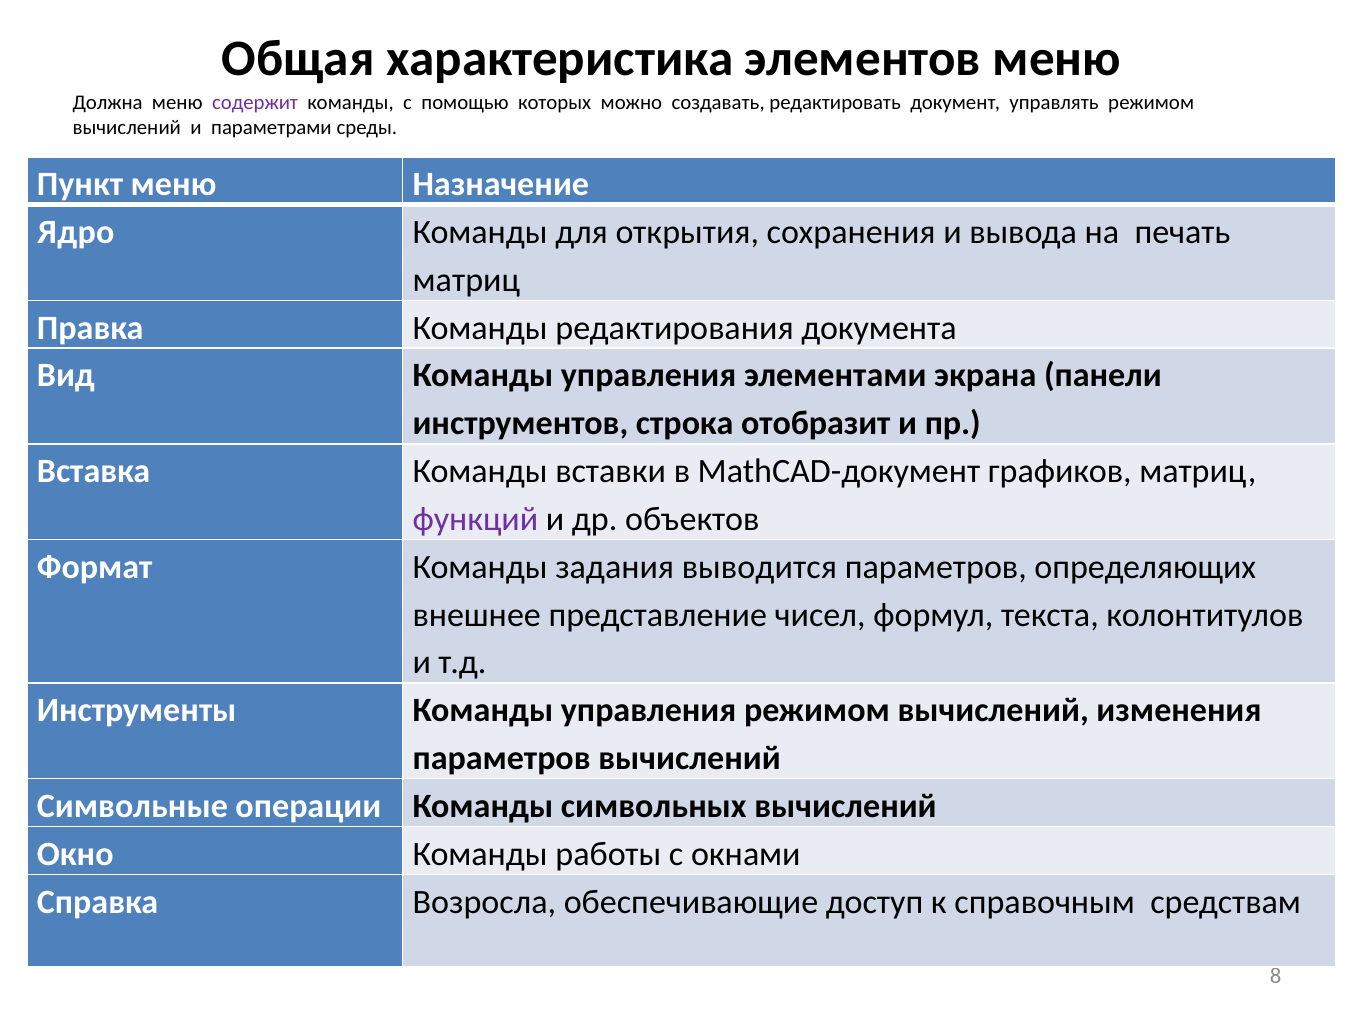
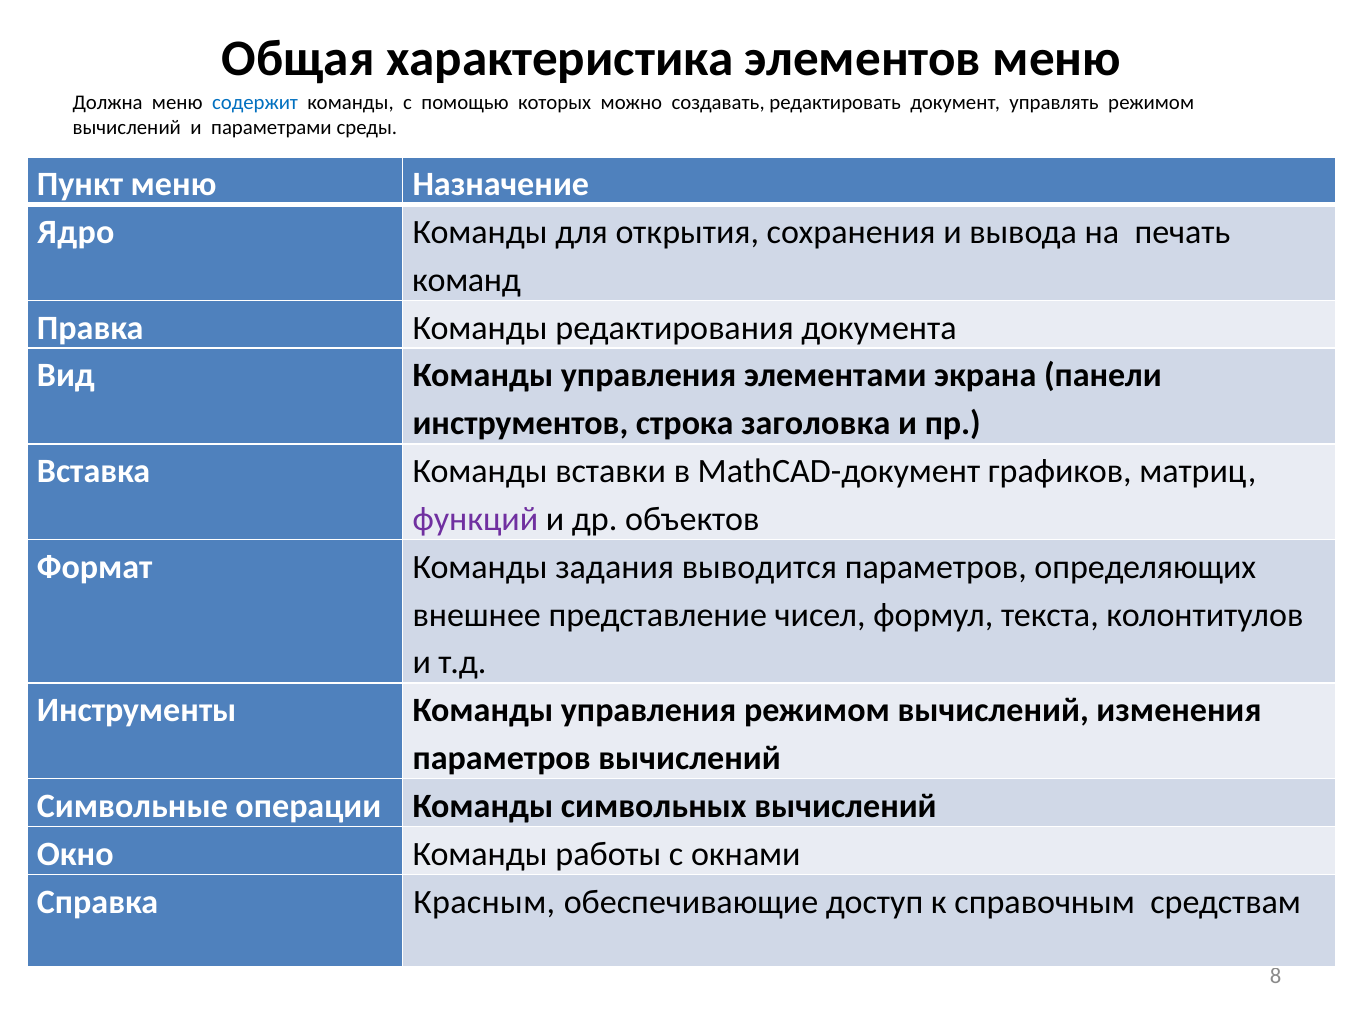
содержит colour: purple -> blue (255, 103)
матриц: матриц -> команд (467, 280)
отобразит: отобразит -> заголовка (816, 424)
Возросла: Возросла -> Красным (484, 902)
